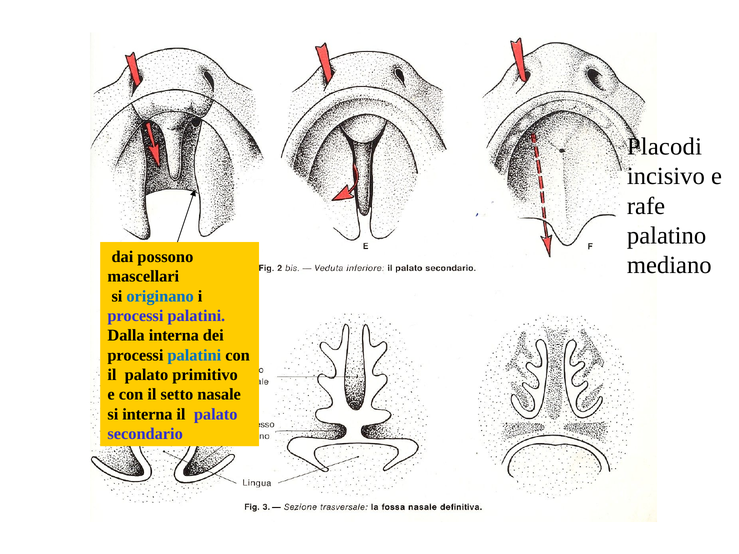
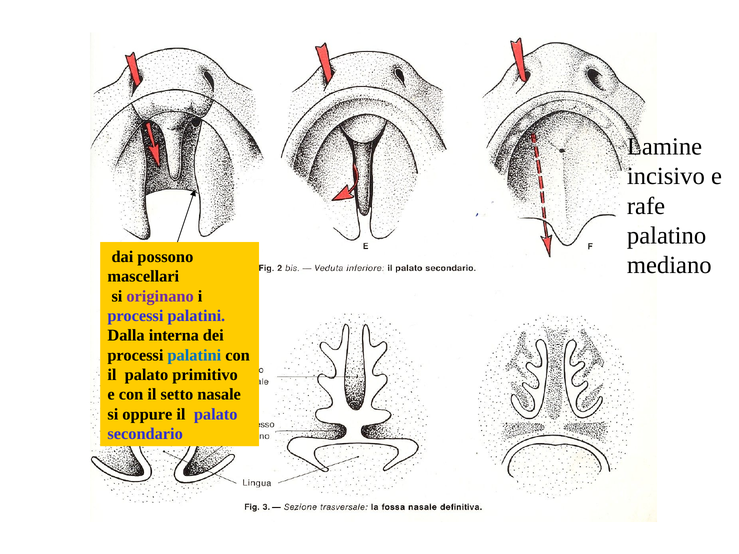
Placodi: Placodi -> Lamine (665, 147)
originano colour: blue -> purple (160, 296)
si interna: interna -> oppure (147, 414)
